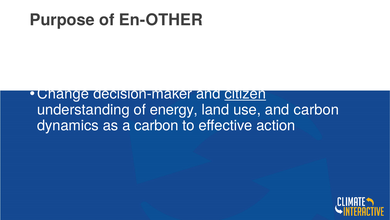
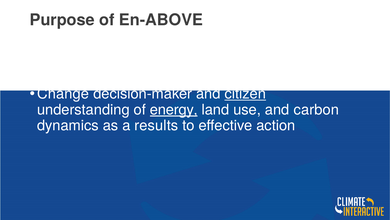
En-OTHER: En-OTHER -> En-ABOVE (161, 20)
energy underline: none -> present (174, 109)
a carbon: carbon -> results (156, 125)
